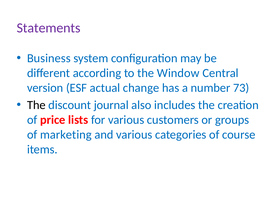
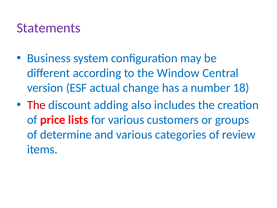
73: 73 -> 18 (241, 88)
The colour: black -> red (36, 105)
journal: journal -> adding (111, 105)
marketing: marketing -> determine (66, 134)
course: course -> review (239, 134)
